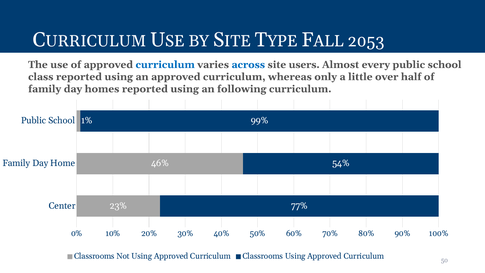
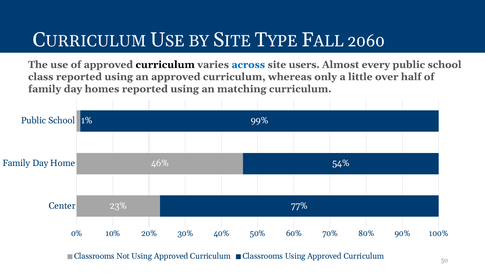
2053: 2053 -> 2060 (366, 41)
curriculum colour: blue -> black (165, 65)
following: following -> matching (242, 89)
